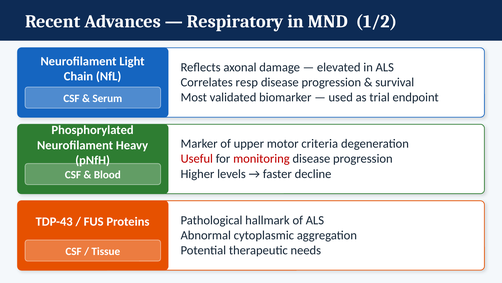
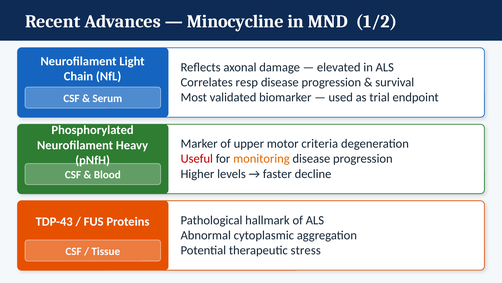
Respiratory: Respiratory -> Minocycline (235, 21)
monitoring colour: red -> orange (261, 158)
needs: needs -> stress (306, 250)
